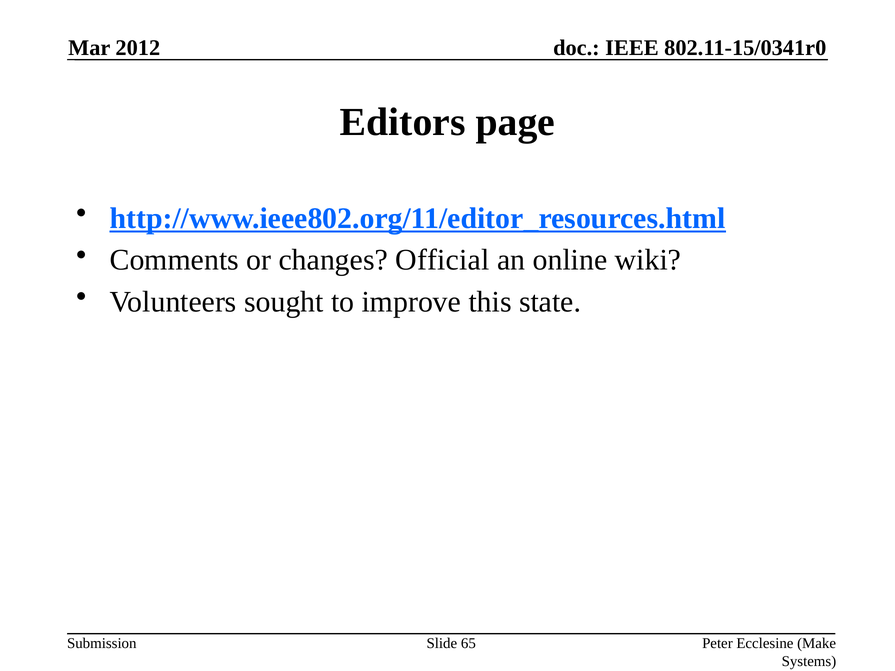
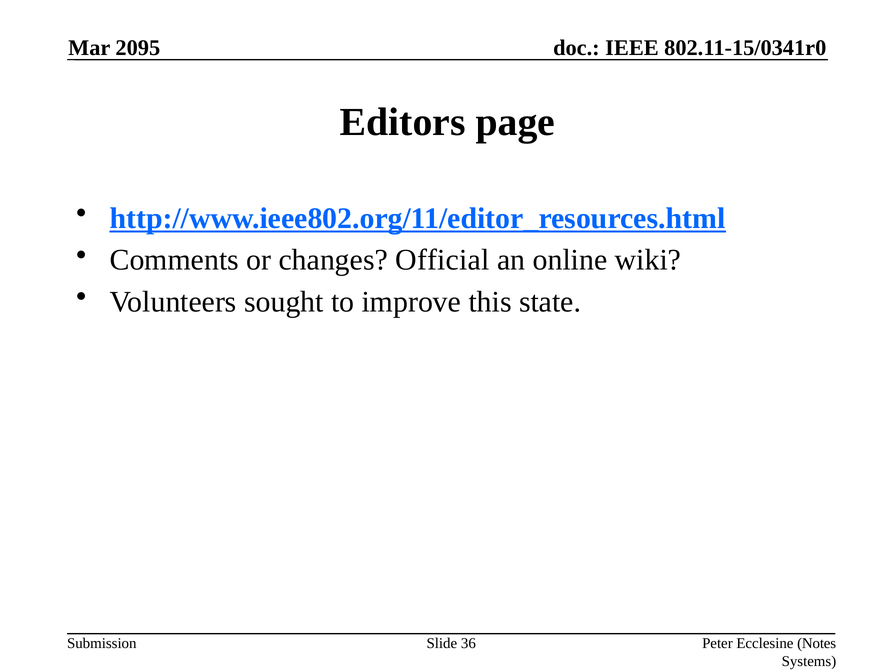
2012: 2012 -> 2095 (138, 48)
65: 65 -> 36 (468, 644)
Make: Make -> Notes (817, 644)
